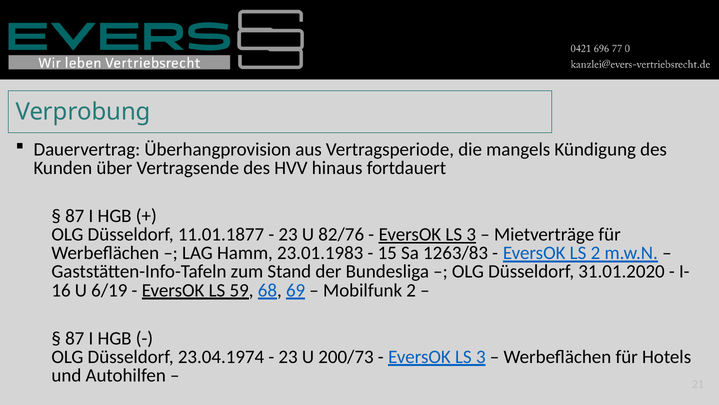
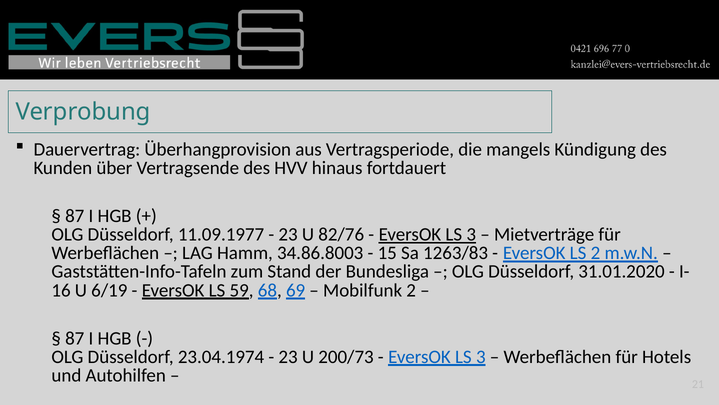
11.01.1877: 11.01.1877 -> 11.09.1977 (221, 234)
23.01.1983: 23.01.1983 -> 34.86.8003 (320, 253)
